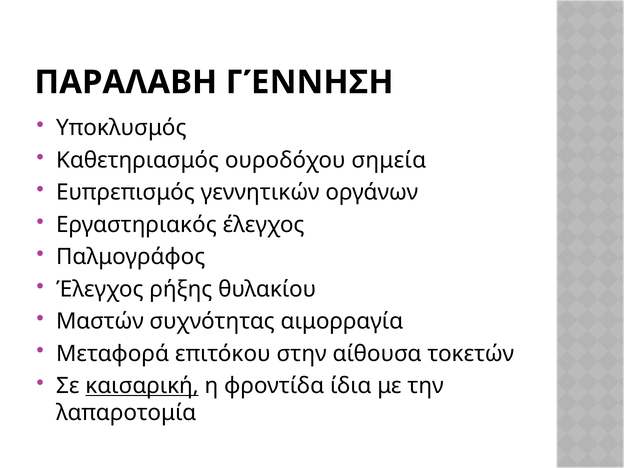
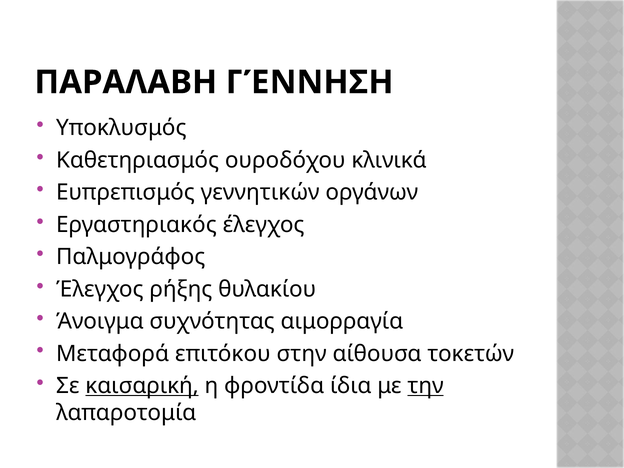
σημεία: σημεία -> κλινικά (389, 160)
Μαστών: Μαστών -> Άνοιγμα (100, 321)
την underline: none -> present (426, 386)
